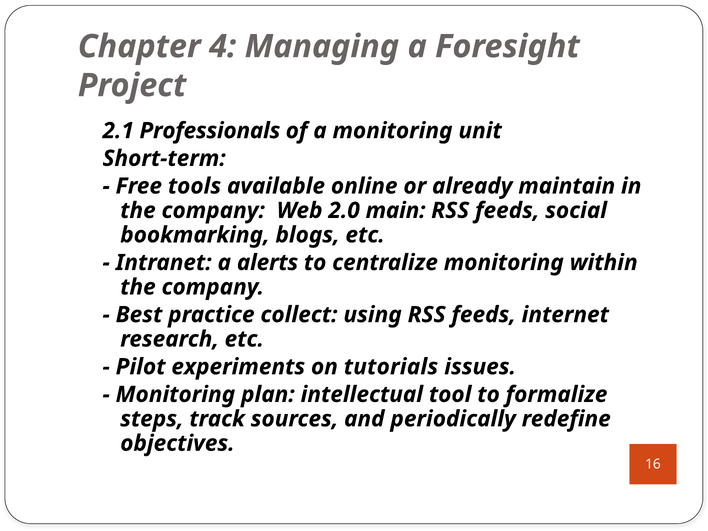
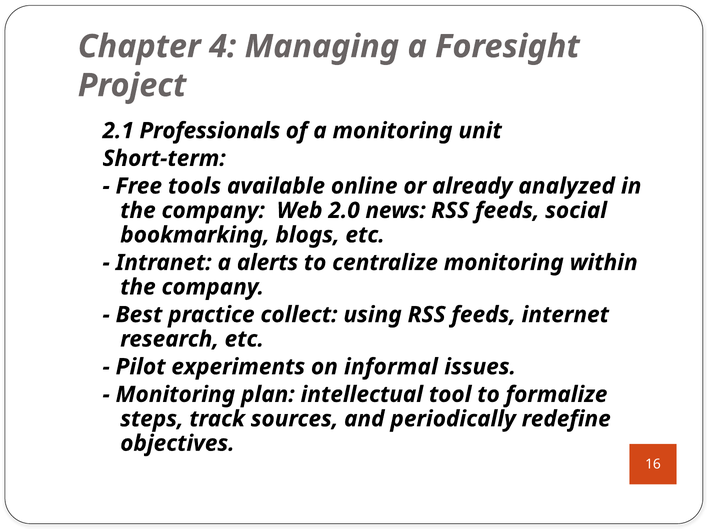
maintain: maintain -> analyzed (567, 186)
main: main -> news (396, 211)
tutorials: tutorials -> informal (391, 367)
